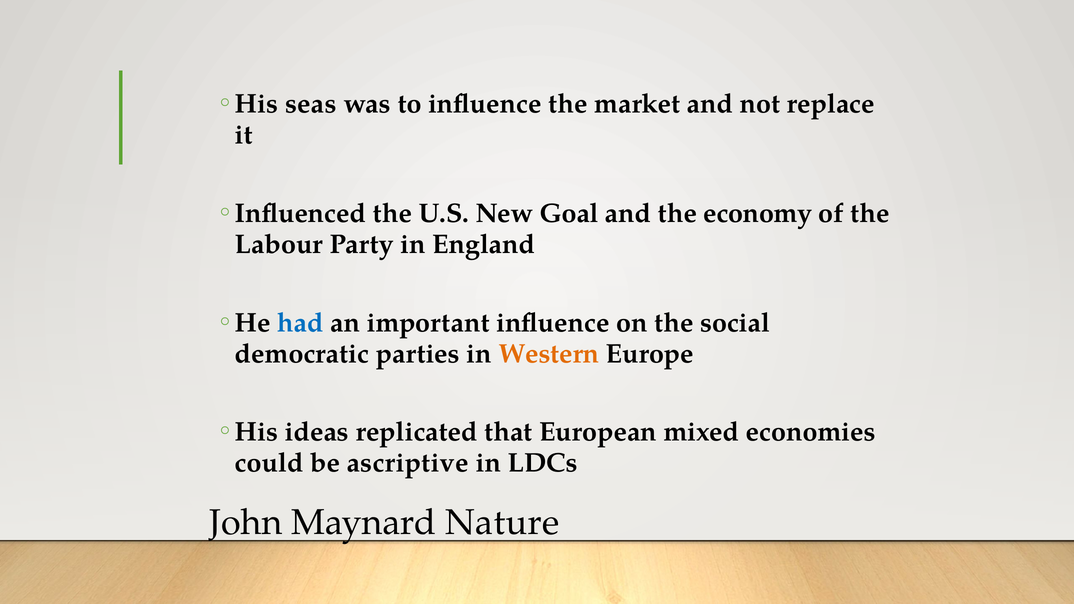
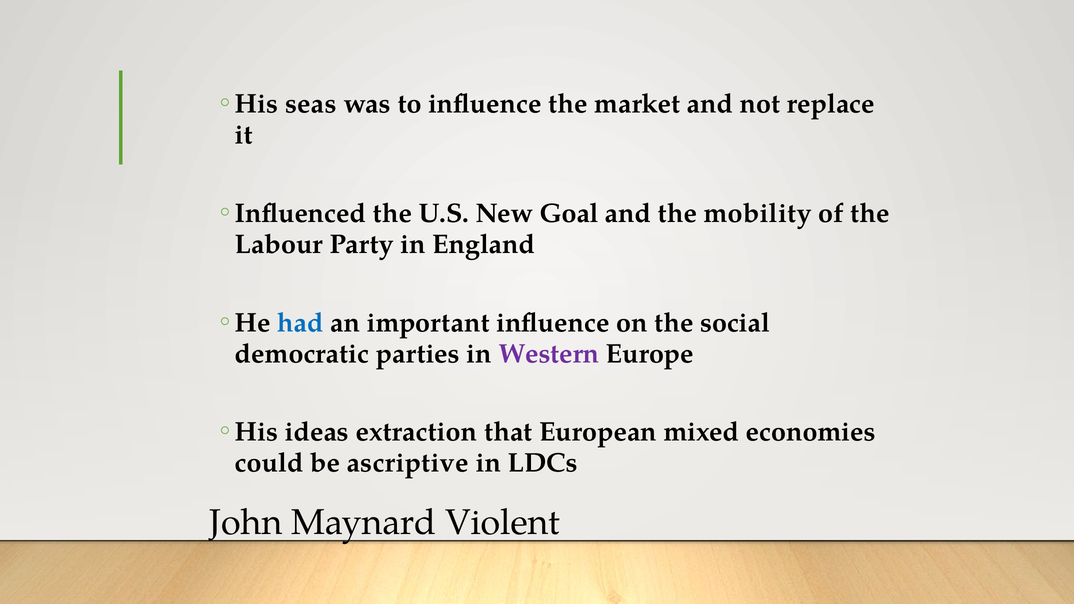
economy: economy -> mobility (758, 213)
Western colour: orange -> purple (549, 354)
replicated: replicated -> extraction (416, 432)
Nature: Nature -> Violent (503, 523)
